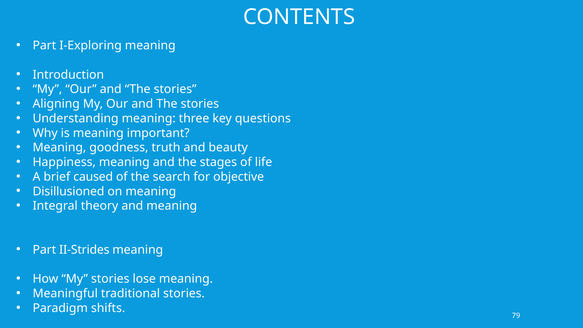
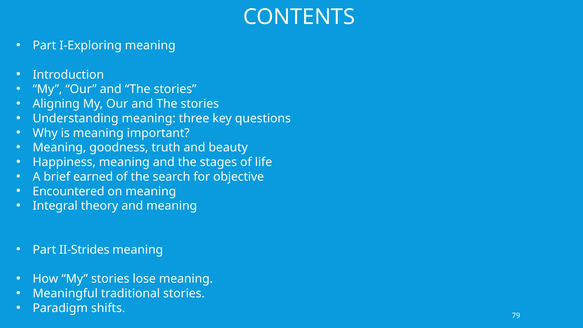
caused: caused -> earned (93, 177)
Disillusioned: Disillusioned -> Encountered (68, 191)
